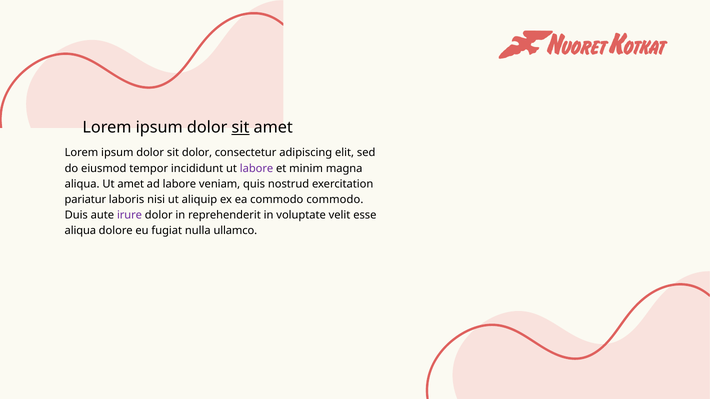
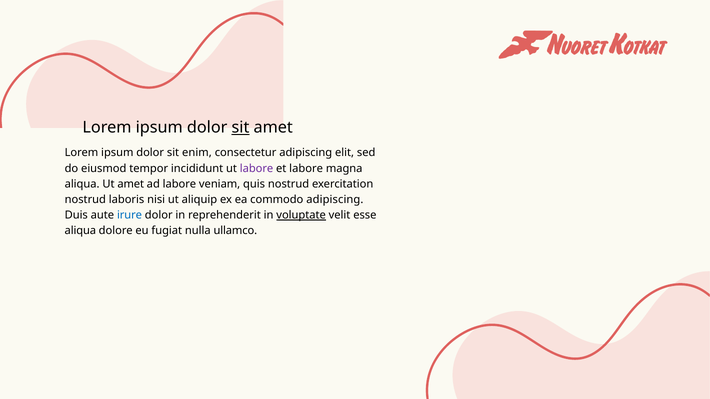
sit dolor: dolor -> enim (197, 153)
et minim: minim -> labore (306, 169)
pariatur: pariatur -> nostrud (85, 200)
commodo commodo: commodo -> adipiscing (335, 200)
irure colour: purple -> blue (130, 215)
voluptate underline: none -> present (301, 215)
